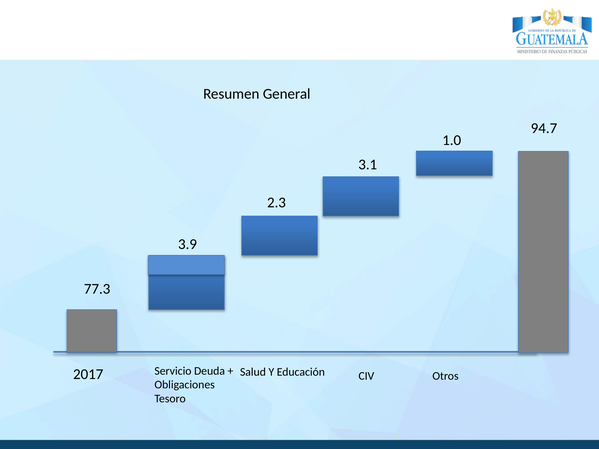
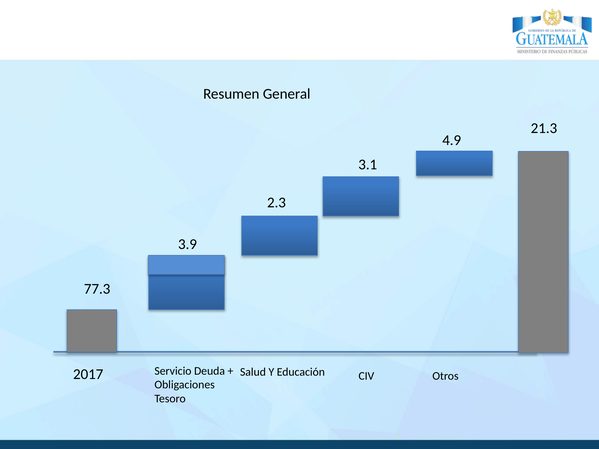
94.7: 94.7 -> 21.3 (544, 128)
1.0: 1.0 -> 4.9 (452, 140)
